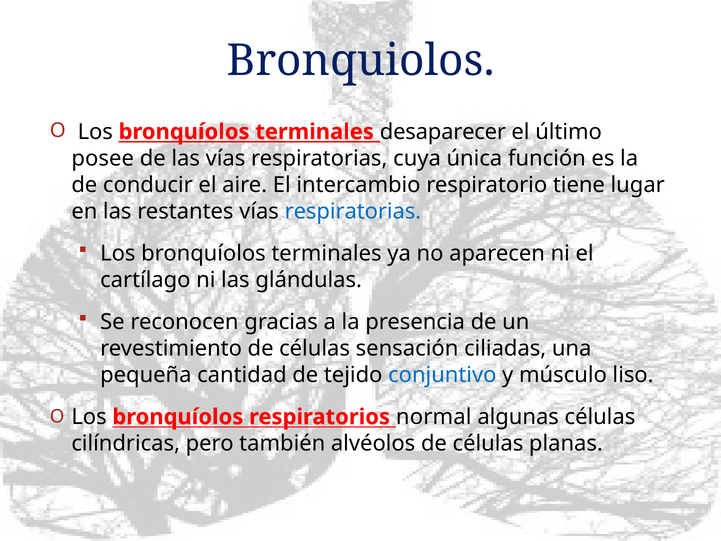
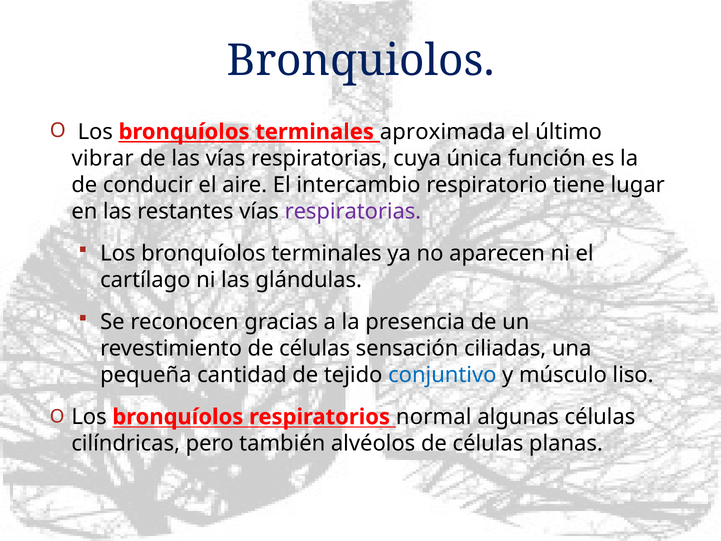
desaparecer: desaparecer -> aproximada (443, 132)
posee: posee -> vibrar (103, 159)
respiratorias colour: blue -> purple (353, 211)
